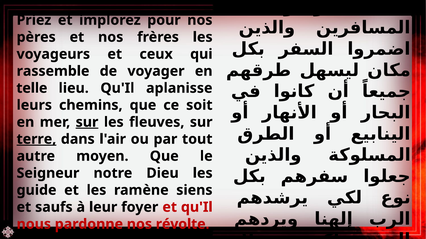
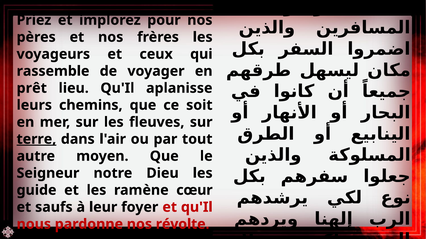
telle: telle -> prêt (32, 88)
sur underline: present -> none (87, 122)
siens: siens -> cœur (194, 191)
